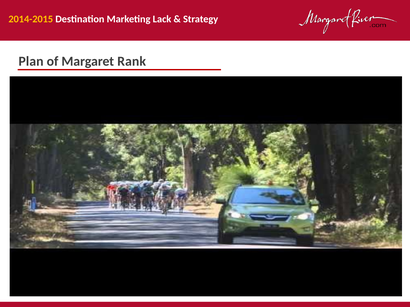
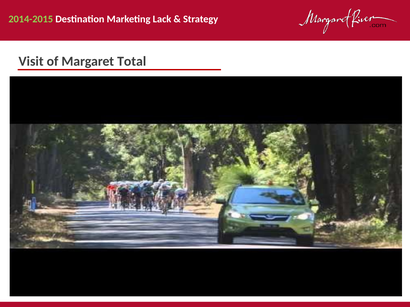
2014-2015 colour: yellow -> light green (31, 19)
Plan: Plan -> Visit (31, 62)
Rank: Rank -> Total (132, 62)
